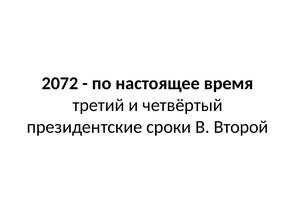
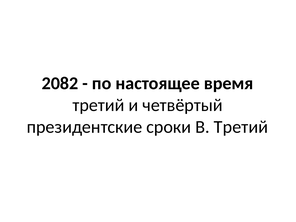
2072: 2072 -> 2082 (60, 83)
В Второй: Второй -> Третий (241, 127)
